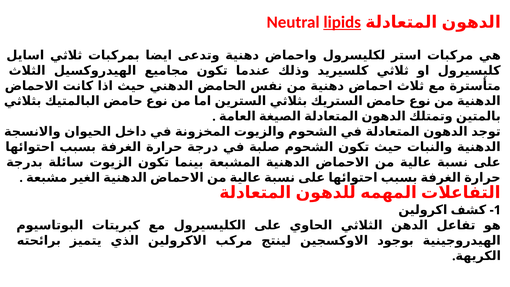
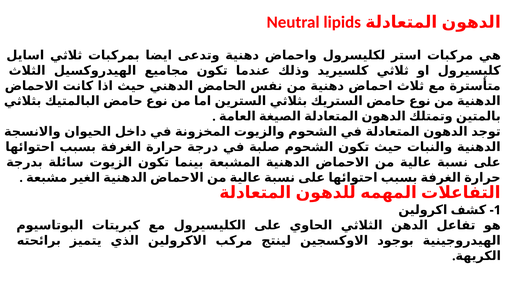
lipids underline: present -> none (342, 22)
